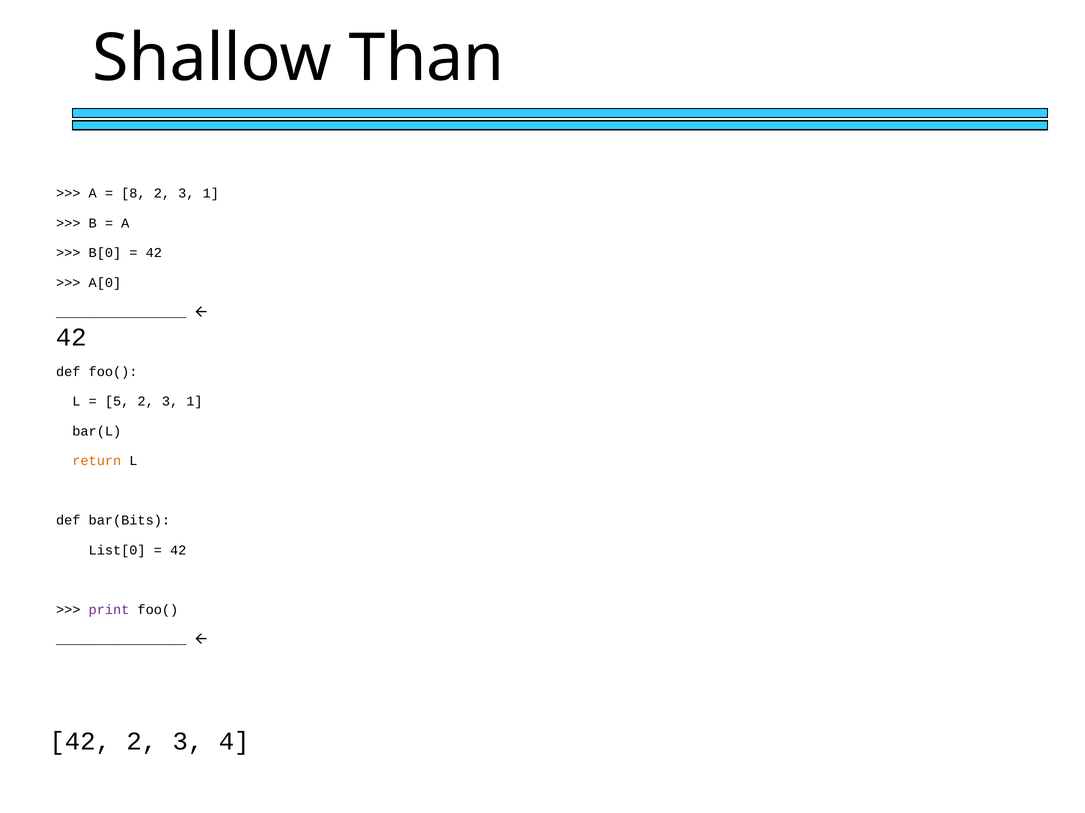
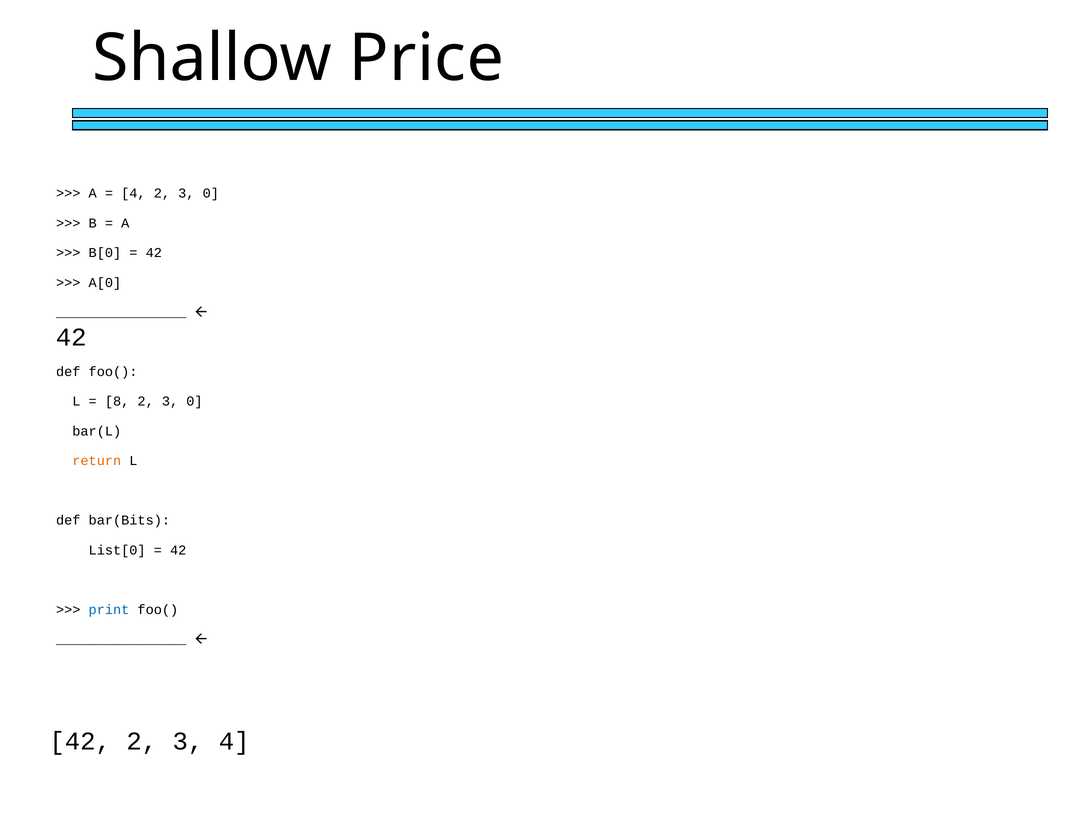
Than: Than -> Price (426, 58)
8: 8 -> 4 (133, 194)
1: 1 -> 0 (211, 194)
5: 5 -> 8 (117, 402)
1: 1 -> 0 (194, 402)
print colour: purple -> blue (109, 610)
